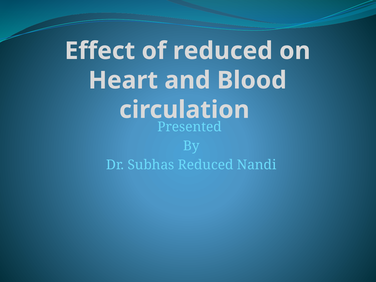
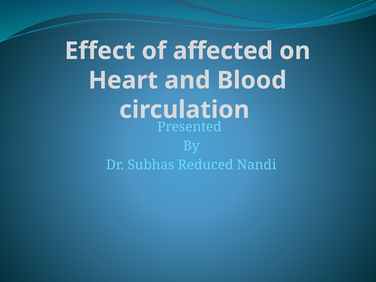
of reduced: reduced -> affected (223, 51)
